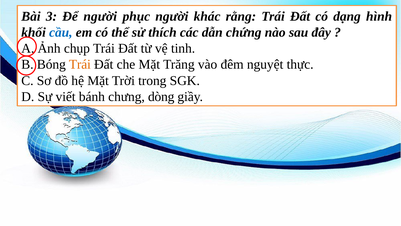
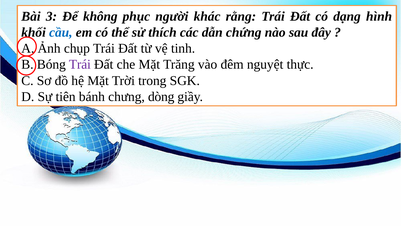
Để người: người -> không (100, 16)
Trái colour: orange -> purple (80, 64)
viết: viết -> tiên (66, 97)
